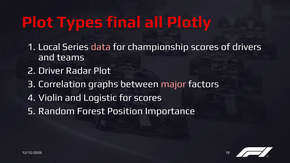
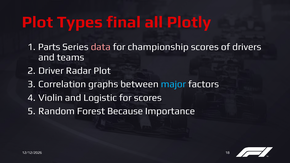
Local: Local -> Parts (49, 47)
major colour: pink -> light blue (173, 84)
Position: Position -> Because (125, 111)
